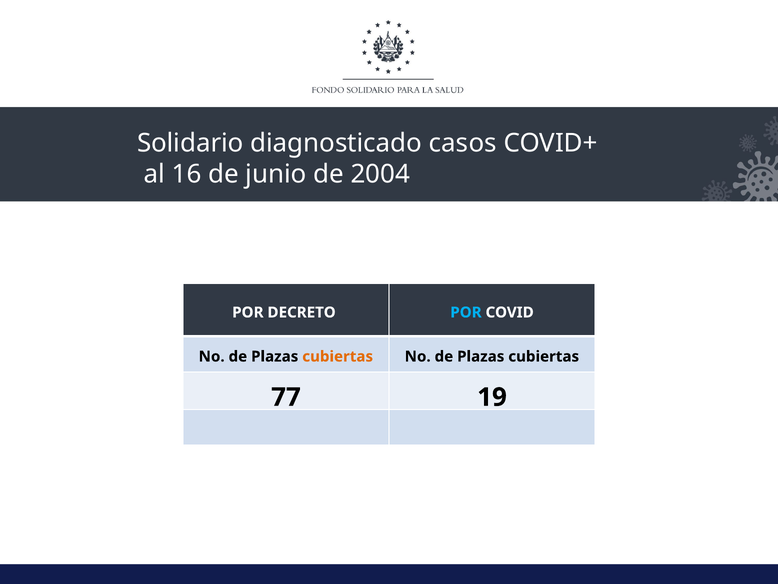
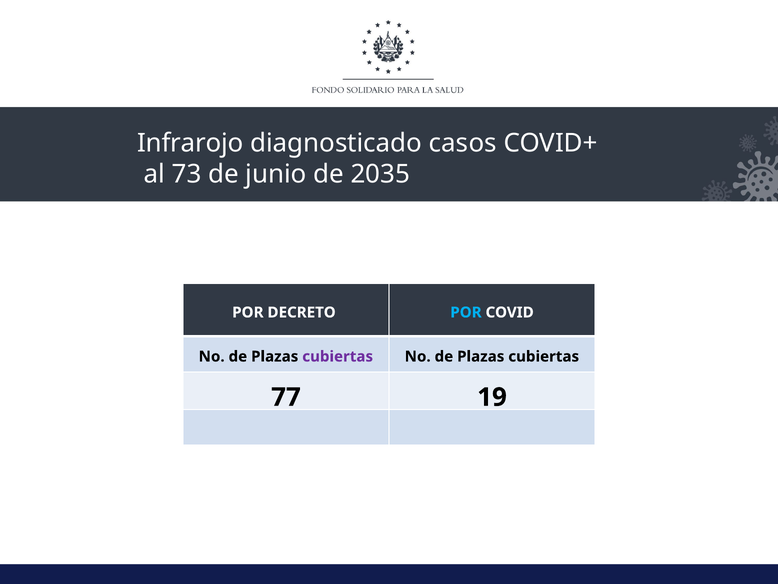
Solidario: Solidario -> Infrarojo (190, 143)
16: 16 -> 73 (187, 174)
2004: 2004 -> 2035 (380, 174)
cubiertas colour: orange -> purple (338, 356)
